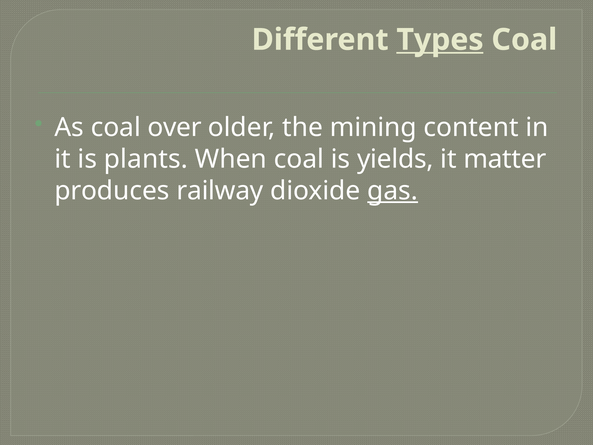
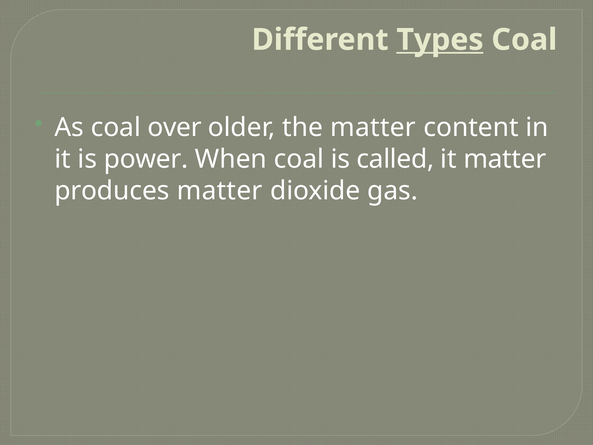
the mining: mining -> matter (373, 127)
plants: plants -> power (146, 159)
yields: yields -> called (395, 159)
produces railway: railway -> matter (220, 191)
gas underline: present -> none (393, 191)
